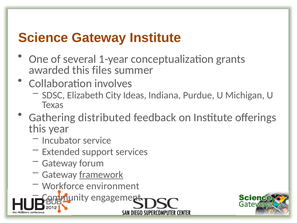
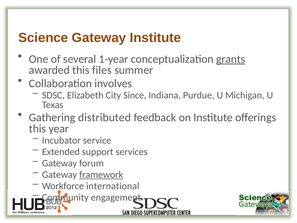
grants underline: none -> present (231, 59)
Ideas: Ideas -> Since (135, 95)
environment: environment -> international (113, 186)
